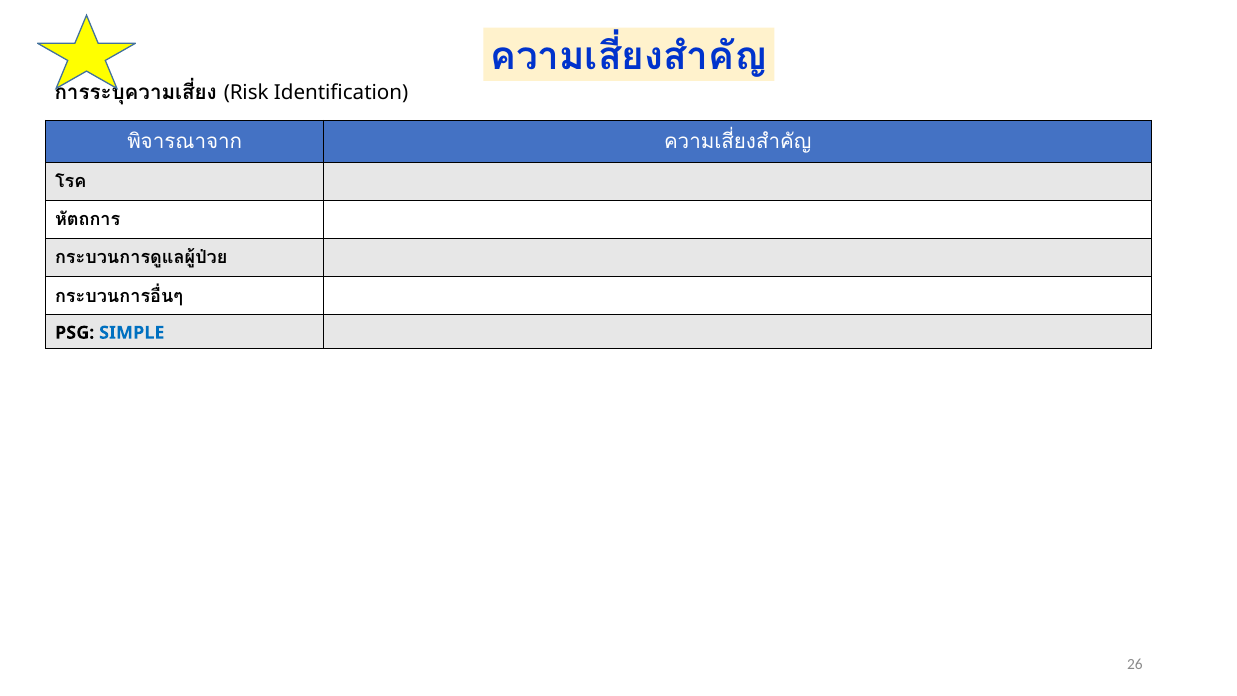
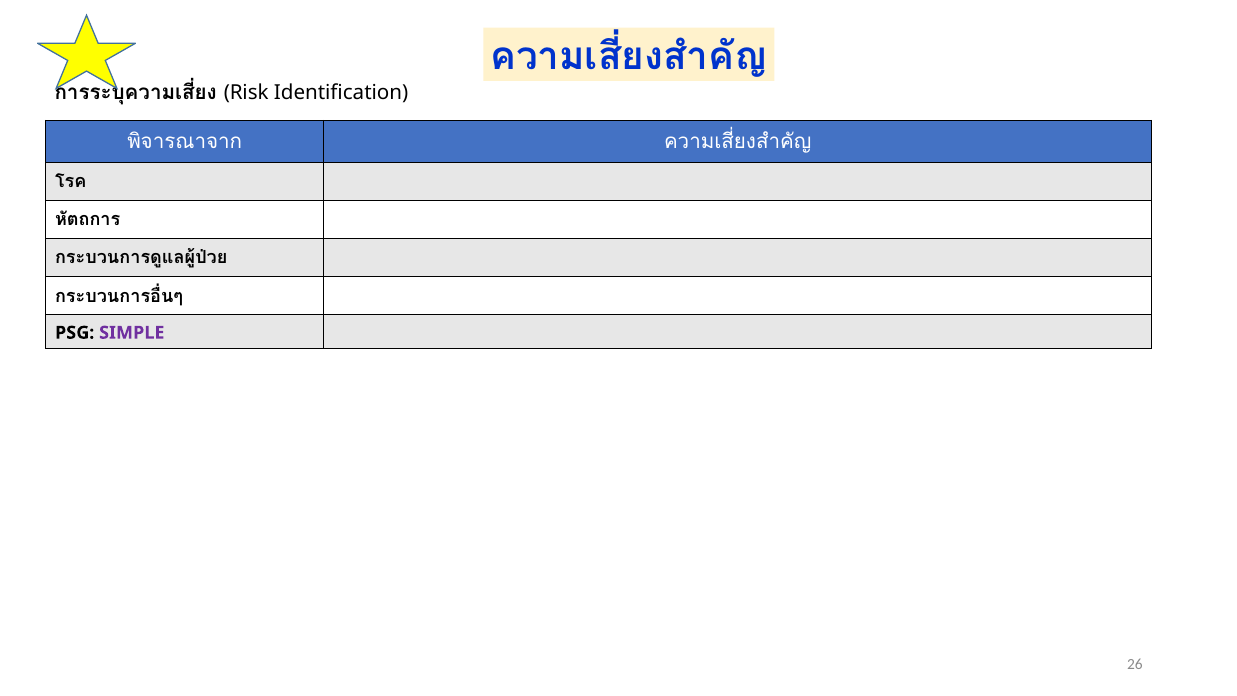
SIMPLE colour: blue -> purple (132, 333)
